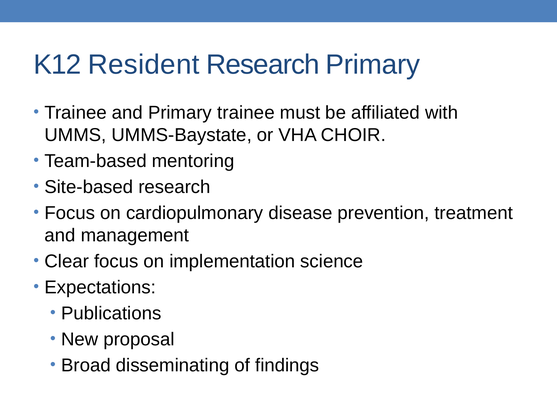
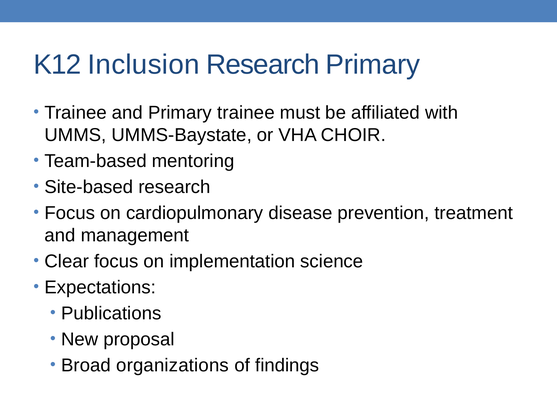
Resident: Resident -> Inclusion (144, 65)
disseminating: disseminating -> organizations (173, 365)
